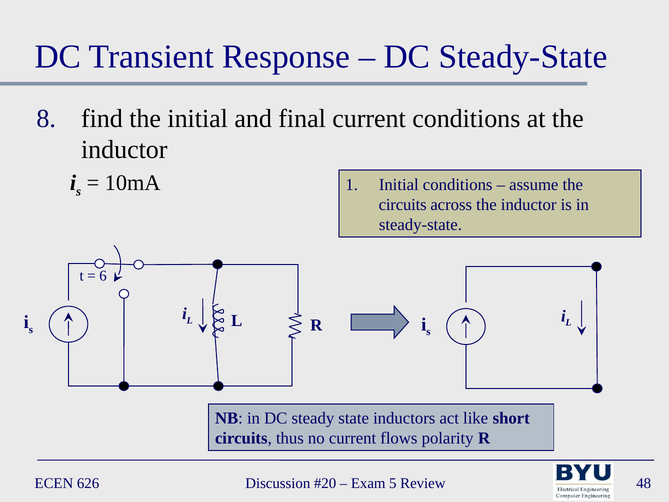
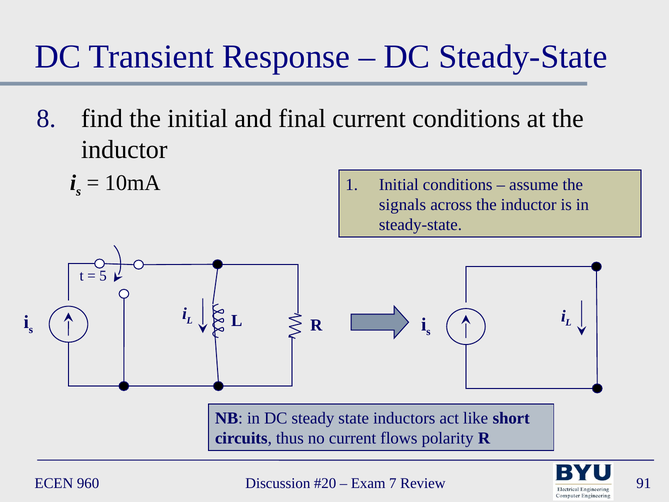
circuits: circuits -> signals (403, 205)
6: 6 -> 5 (103, 276)
626: 626 -> 960 (88, 483)
5: 5 -> 7 (393, 483)
48: 48 -> 91 (644, 483)
